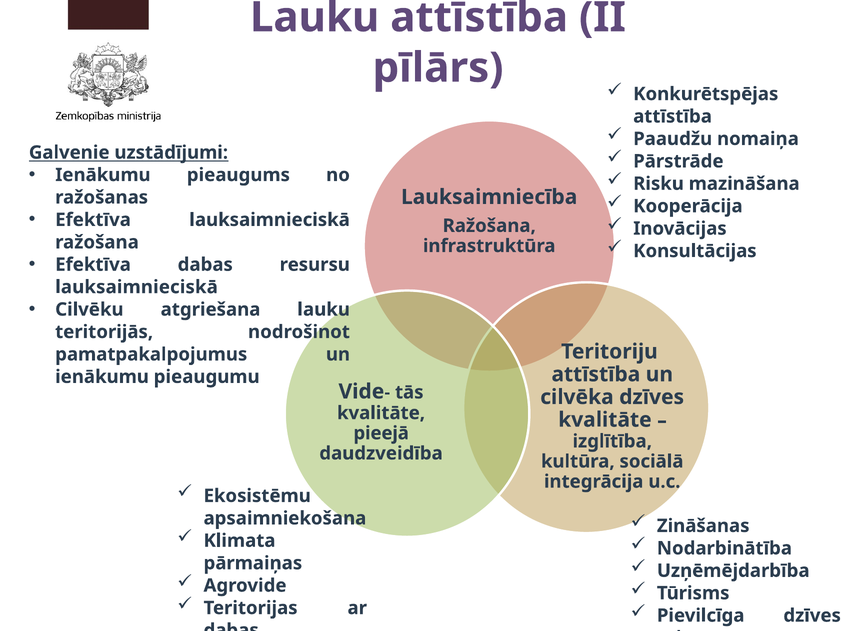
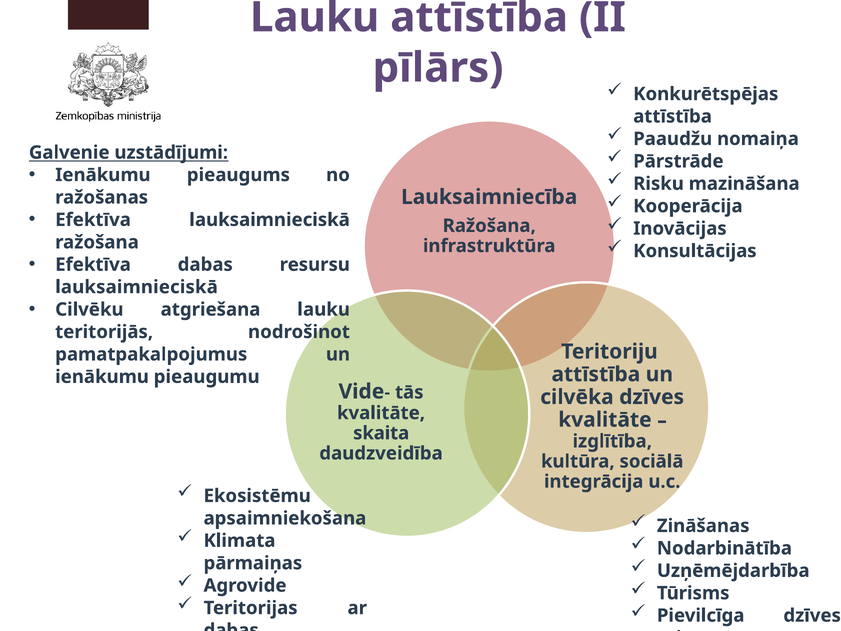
pieejā: pieejā -> skaita (381, 433)
